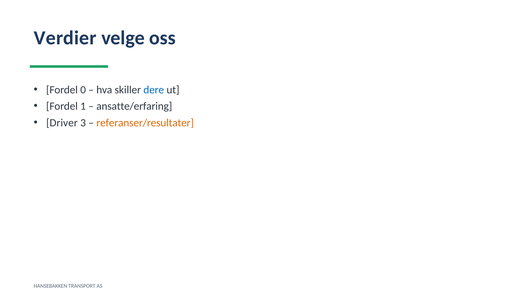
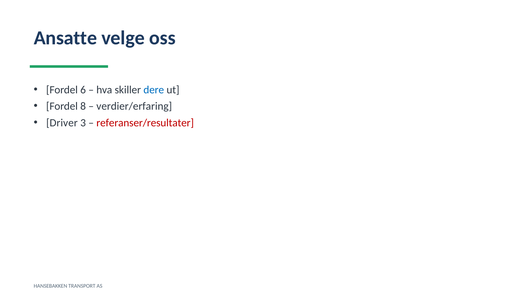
Verdier: Verdier -> Ansatte (65, 38)
0: 0 -> 6 (83, 90)
1: 1 -> 8 (83, 106)
ansatte/erfaring: ansatte/erfaring -> verdier/erfaring (134, 106)
referanser/resultater colour: orange -> red (145, 123)
